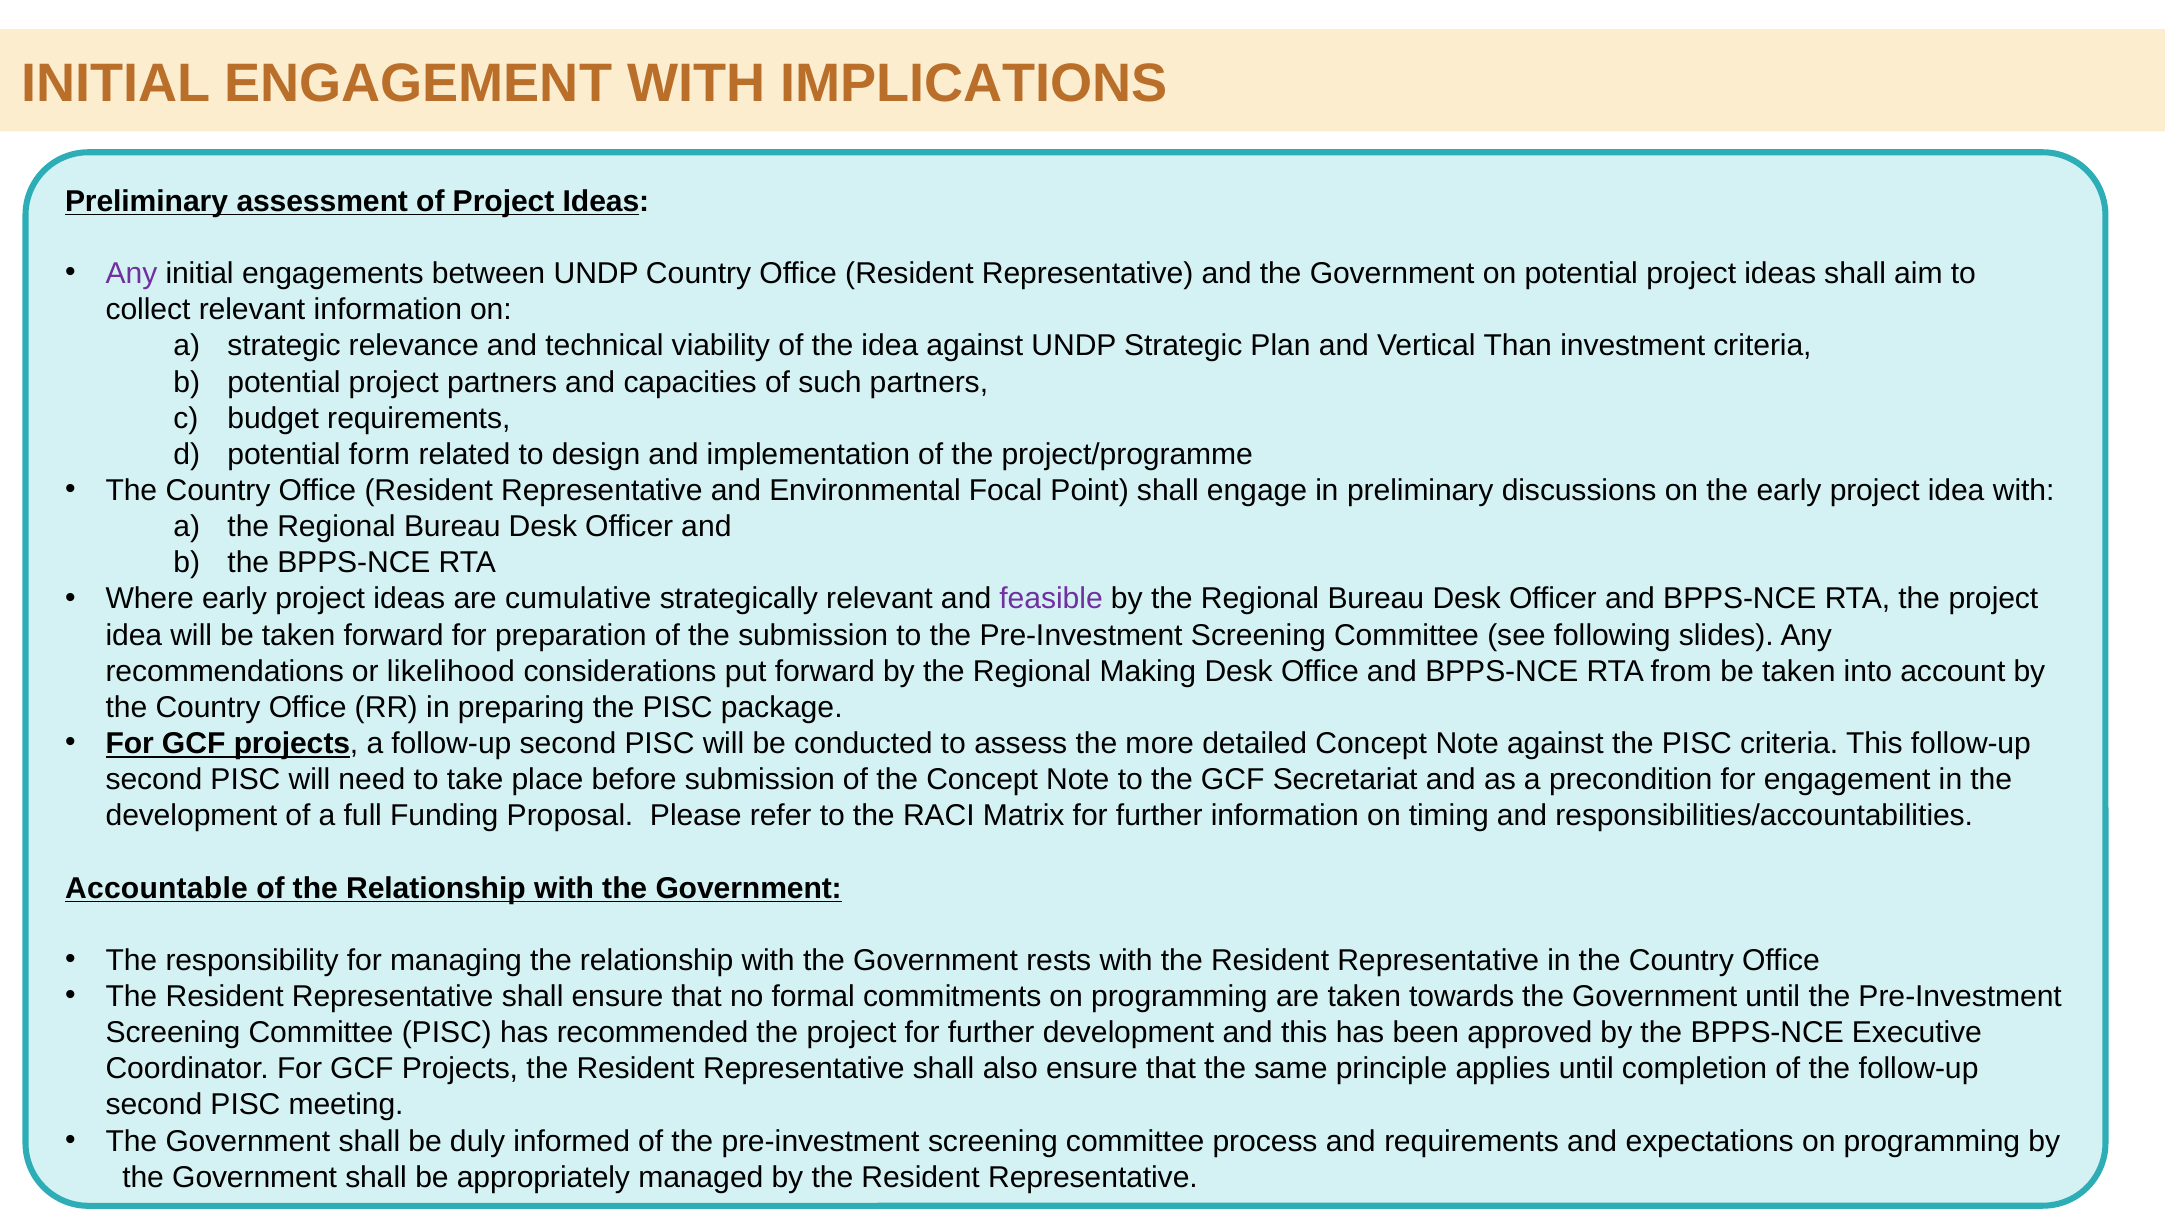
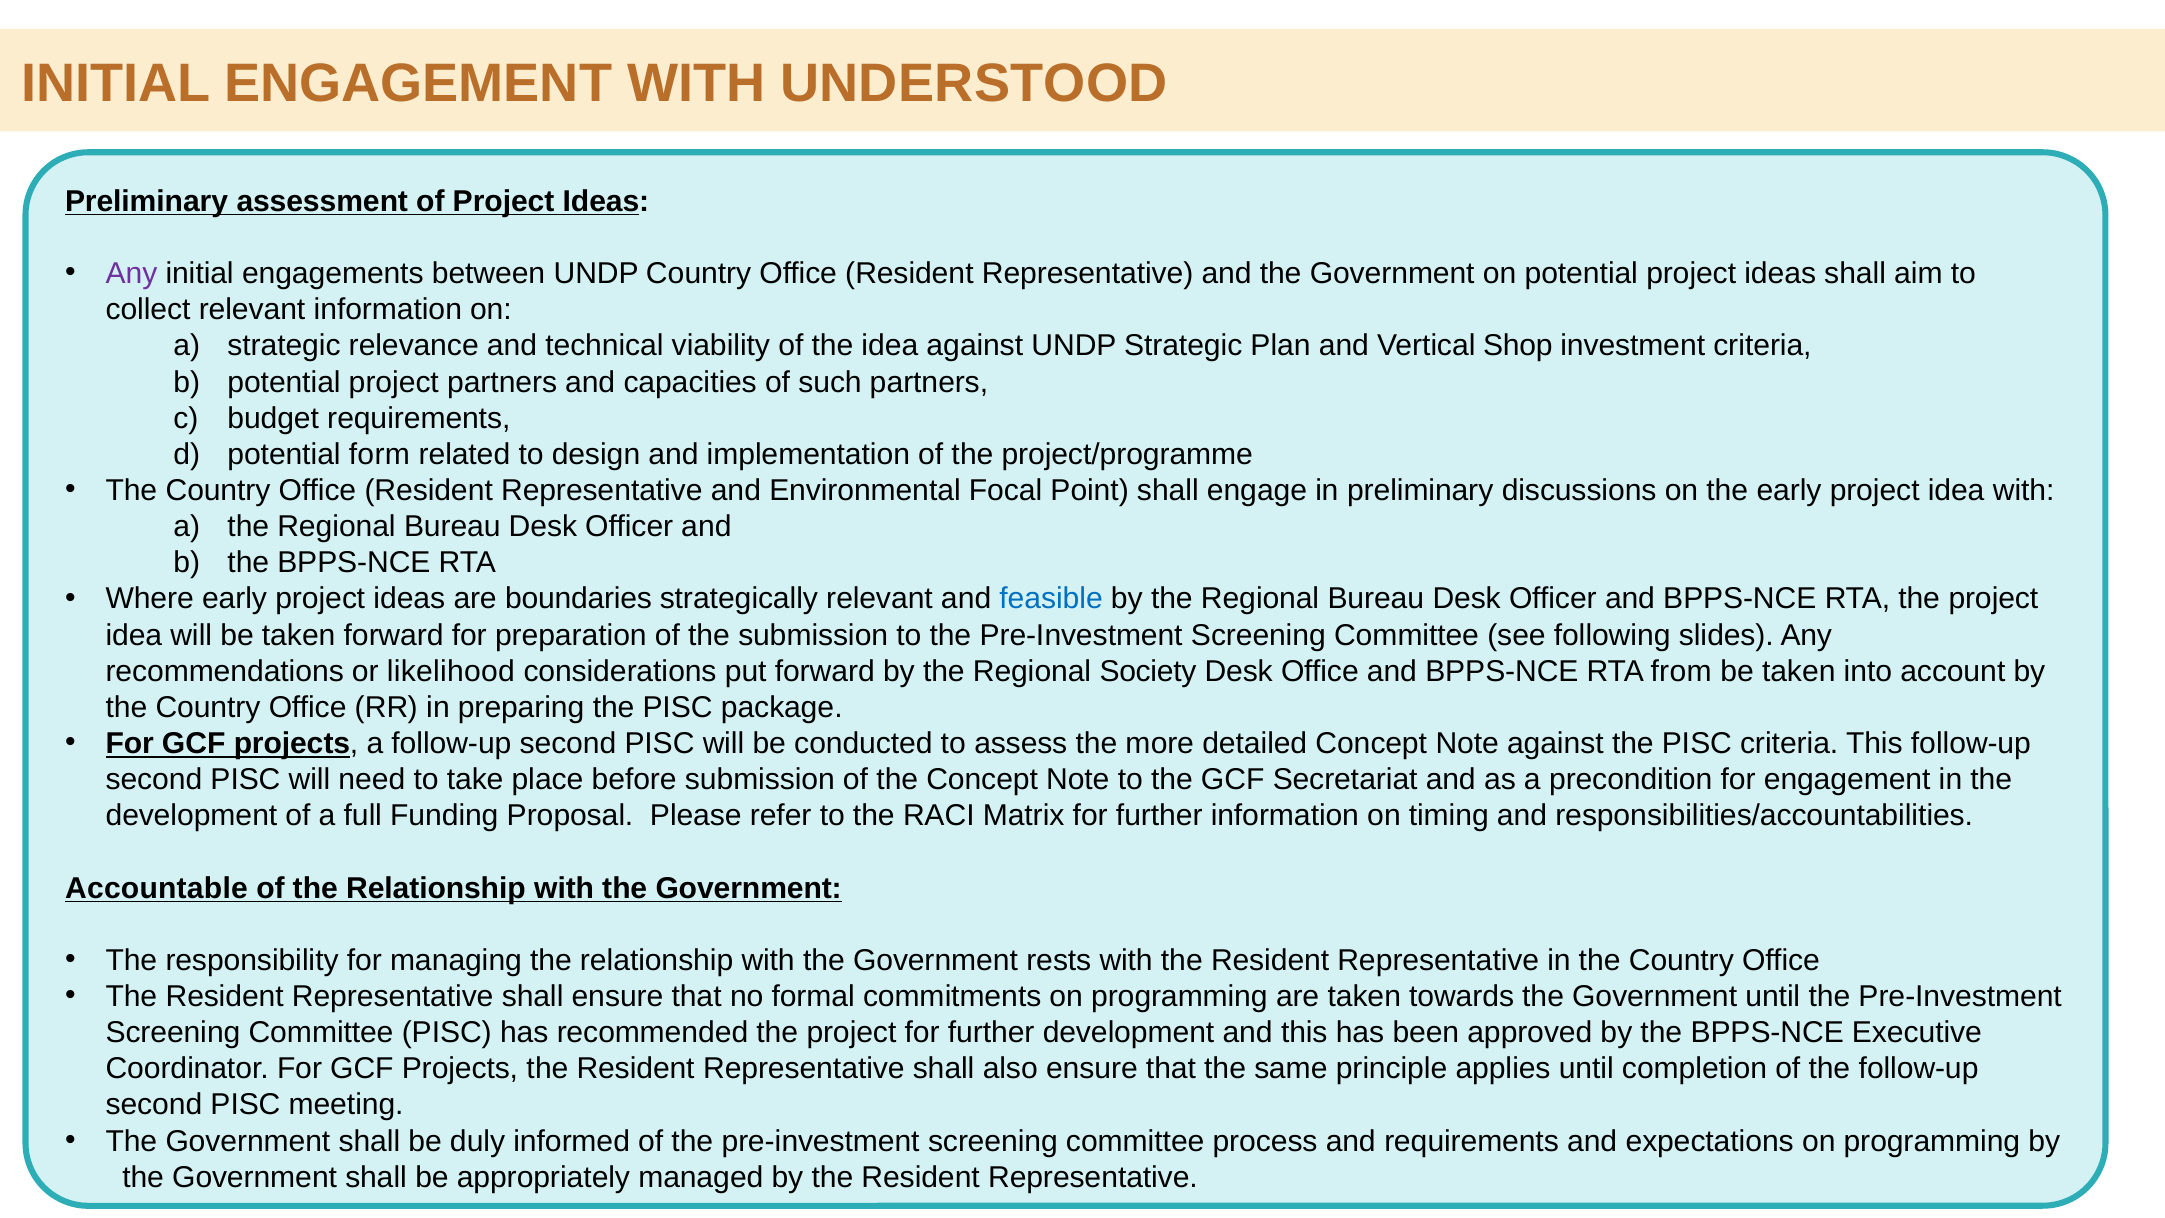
IMPLICATIONS: IMPLICATIONS -> UNDERSTOOD (974, 84)
Than: Than -> Shop (1518, 346)
cumulative: cumulative -> boundaries (578, 599)
feasible colour: purple -> blue (1051, 599)
Making: Making -> Society (1148, 671)
